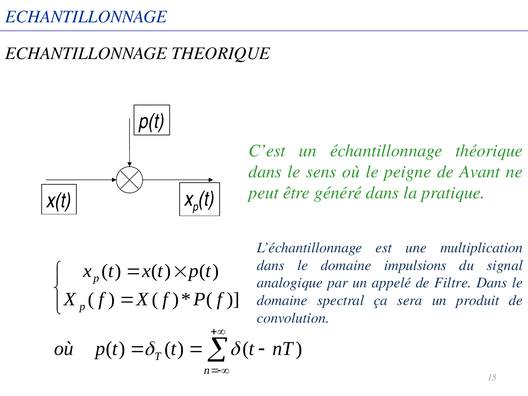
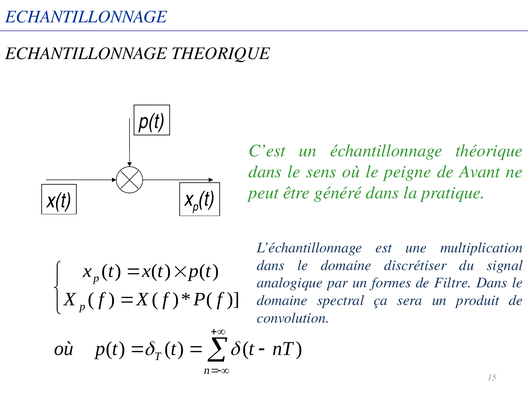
impulsions: impulsions -> discrétiser (415, 265)
appelé: appelé -> formes (391, 283)
